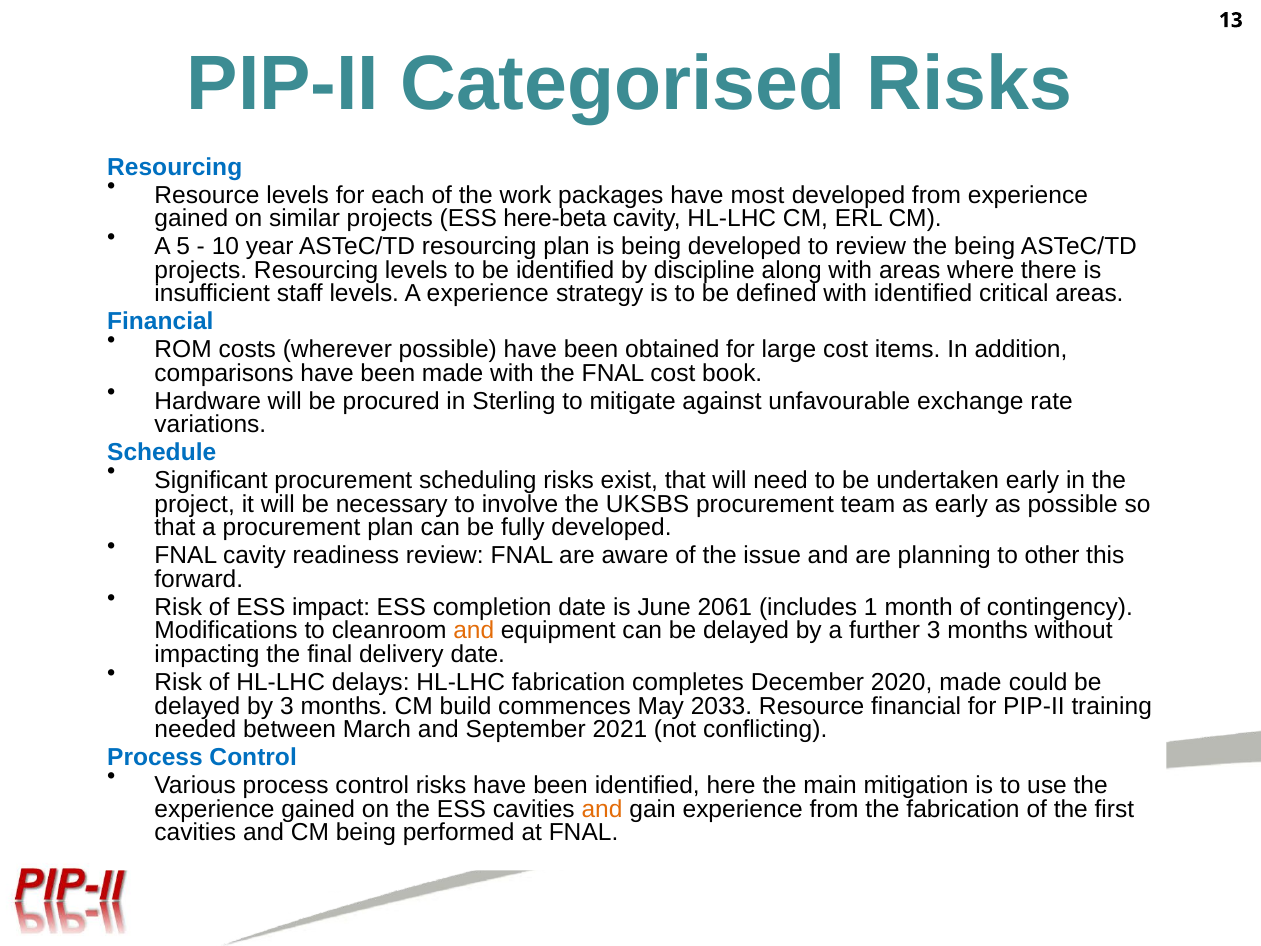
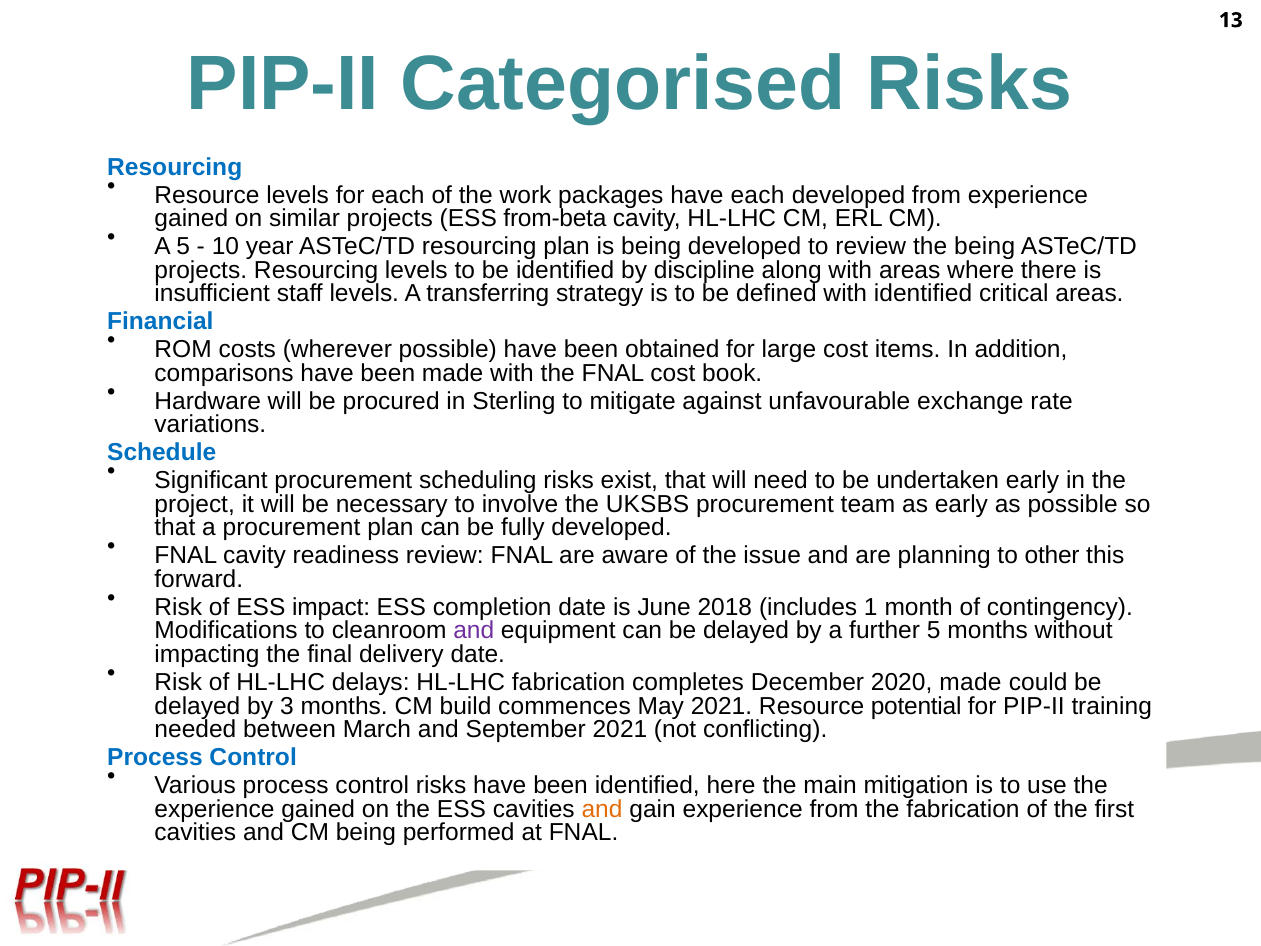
have most: most -> each (758, 195)
here-beta: here-beta -> from-beta (555, 218)
A experience: experience -> transferring (488, 294)
2061: 2061 -> 2018 (725, 607)
and colour: orange -> purple (474, 631)
further 3: 3 -> 5 (934, 631)
May 2033: 2033 -> 2021 (721, 706)
Resource financial: financial -> potential (916, 706)
